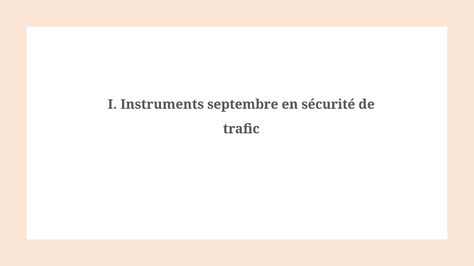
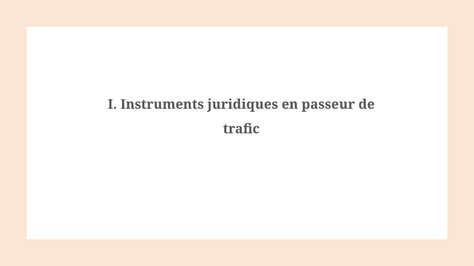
septembre: septembre -> juridiques (243, 105)
sécurité: sécurité -> passeur (328, 105)
